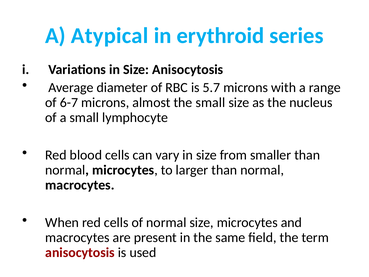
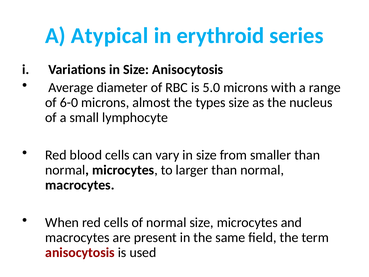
5.7: 5.7 -> 5.0 (211, 87)
6-7: 6-7 -> 6-0 (69, 102)
the small: small -> types (211, 102)
